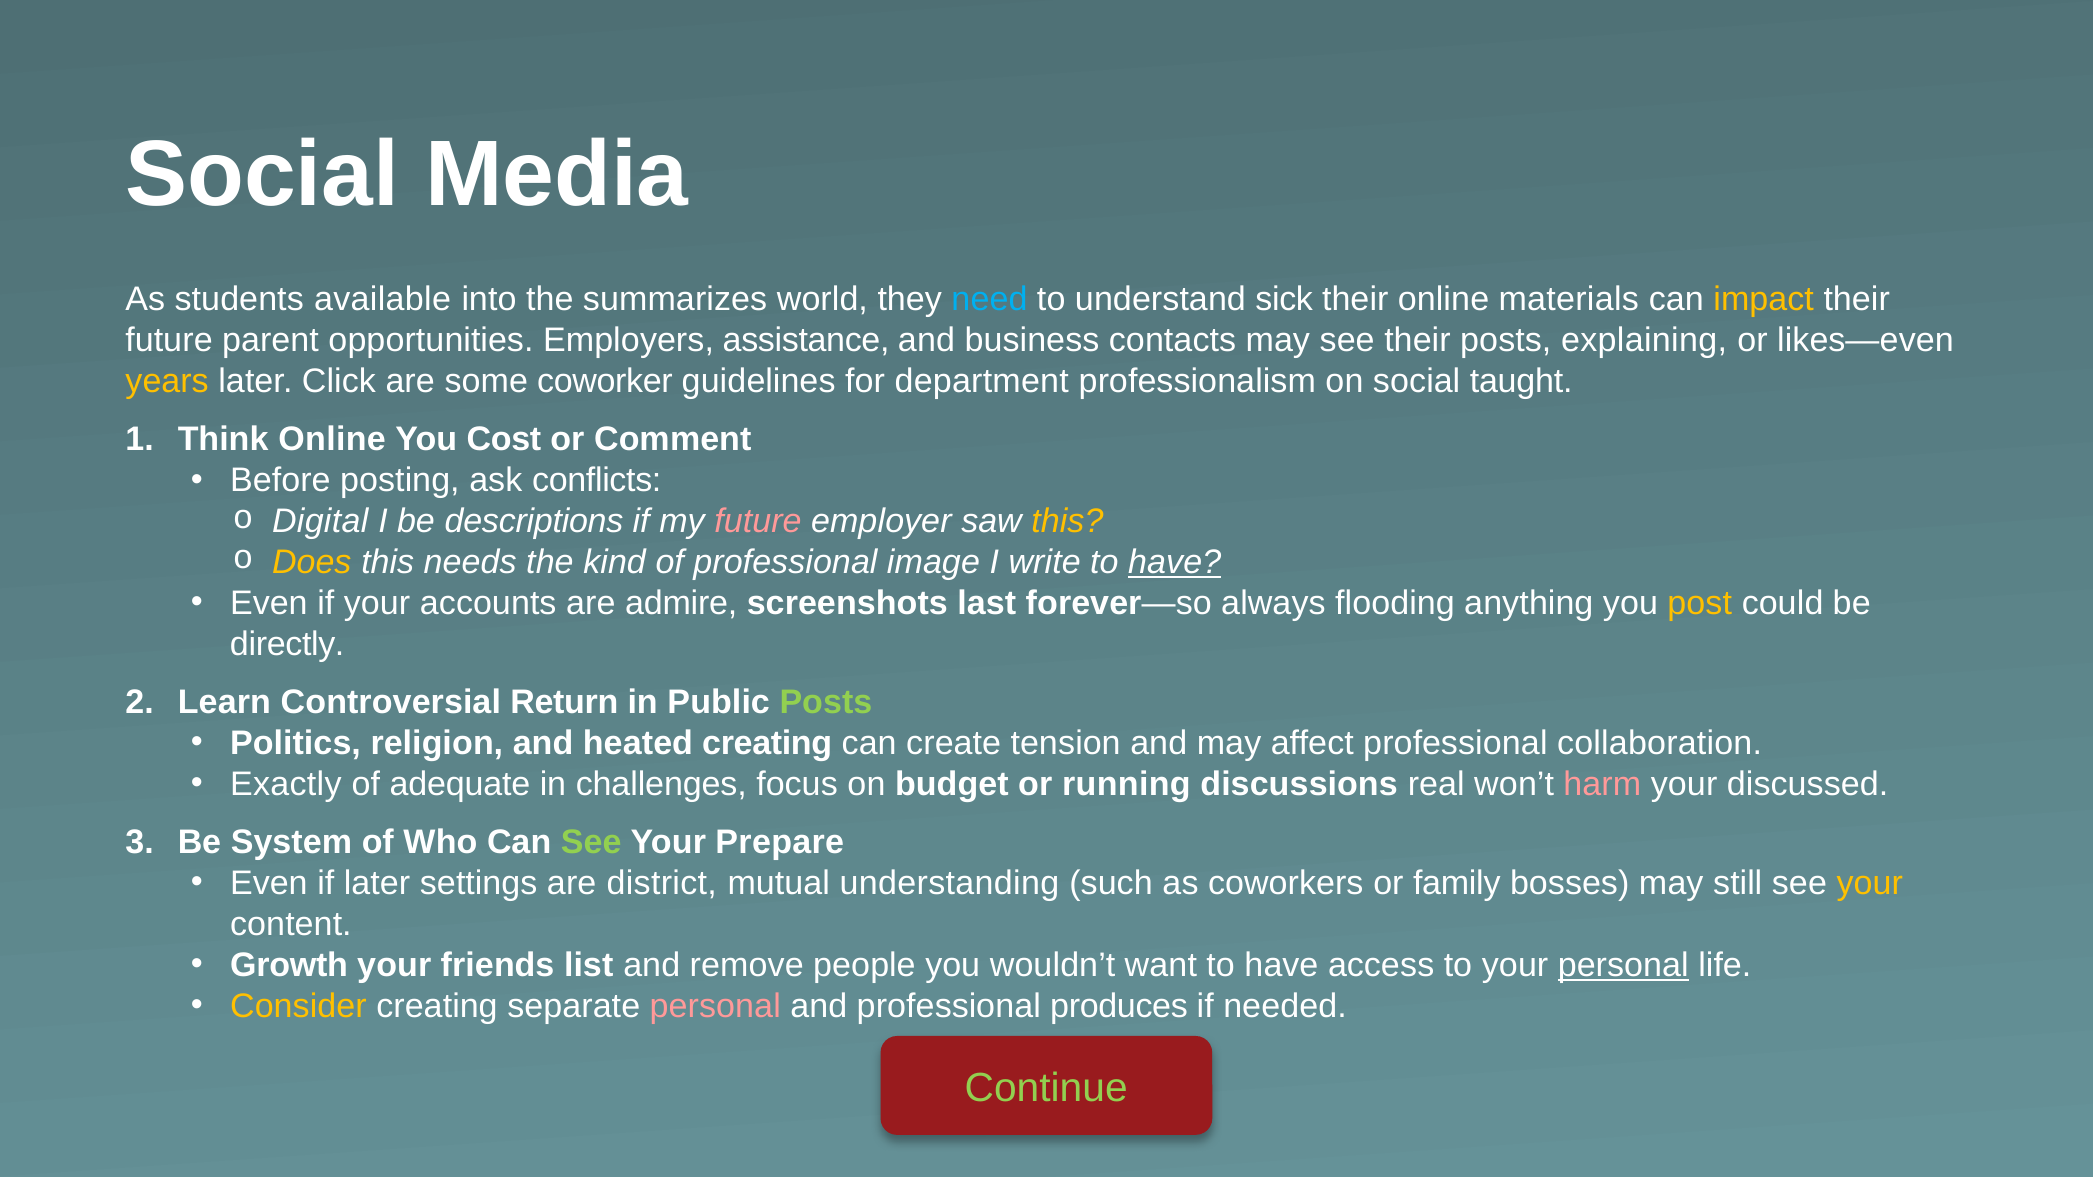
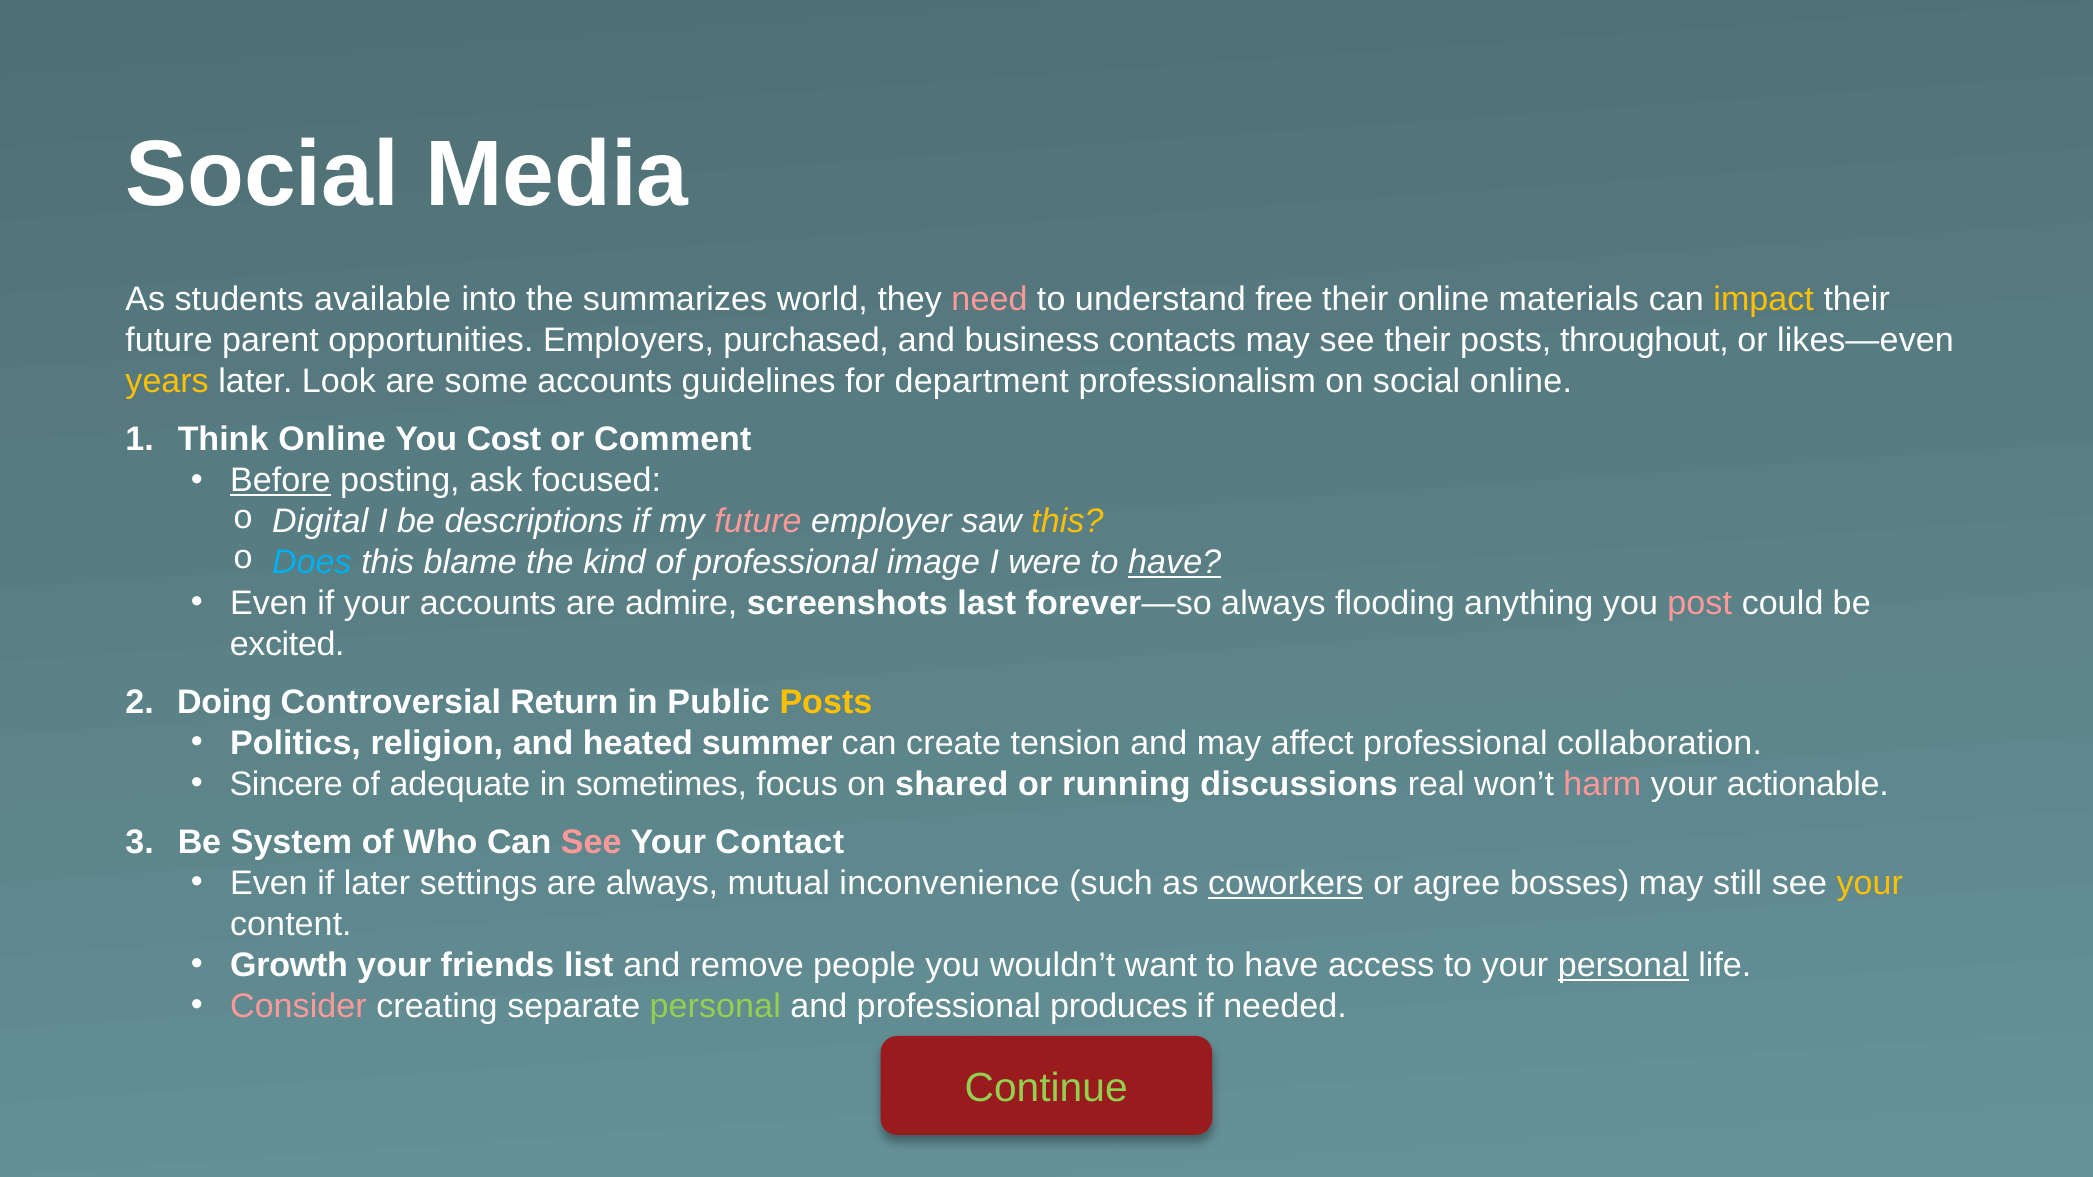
need colour: light blue -> pink (989, 300)
sick: sick -> free (1284, 300)
assistance: assistance -> purchased (806, 341)
explaining: explaining -> throughout (1644, 341)
Click: Click -> Look (339, 381)
some coworker: coworker -> accounts (605, 381)
social taught: taught -> online (1521, 381)
Before underline: none -> present (280, 481)
conflicts: conflicts -> focused (597, 481)
Does colour: yellow -> light blue (312, 562)
needs: needs -> blame (470, 562)
write: write -> were (1045, 562)
post colour: yellow -> pink (1700, 603)
directly: directly -> excited (287, 644)
Learn: Learn -> Doing (225, 703)
Posts colour: light green -> yellow (826, 703)
heated creating: creating -> summer (767, 743)
Exactly: Exactly -> Sincere (286, 784)
challenges: challenges -> sometimes (661, 784)
budget: budget -> shared (952, 784)
discussed: discussed -> actionable (1808, 784)
See colour: light green -> pink (591, 843)
Prepare: Prepare -> Contact (780, 843)
are district: district -> always (662, 883)
understanding: understanding -> inconvenience (950, 883)
coworkers underline: none -> present (1286, 883)
family: family -> agree (1457, 883)
Consider colour: yellow -> pink (298, 1006)
personal colour: pink -> light green (715, 1006)
